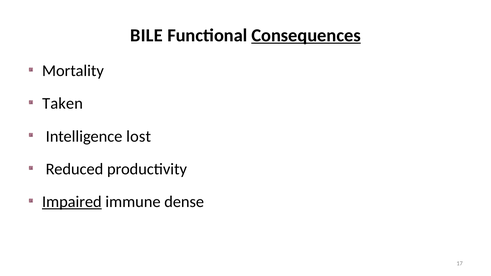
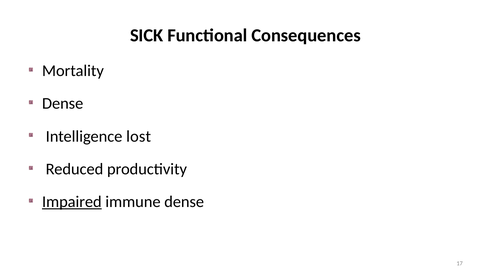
BILE: BILE -> SICK (147, 35)
Consequences underline: present -> none (306, 35)
Taken: Taken -> Dense (63, 104)
